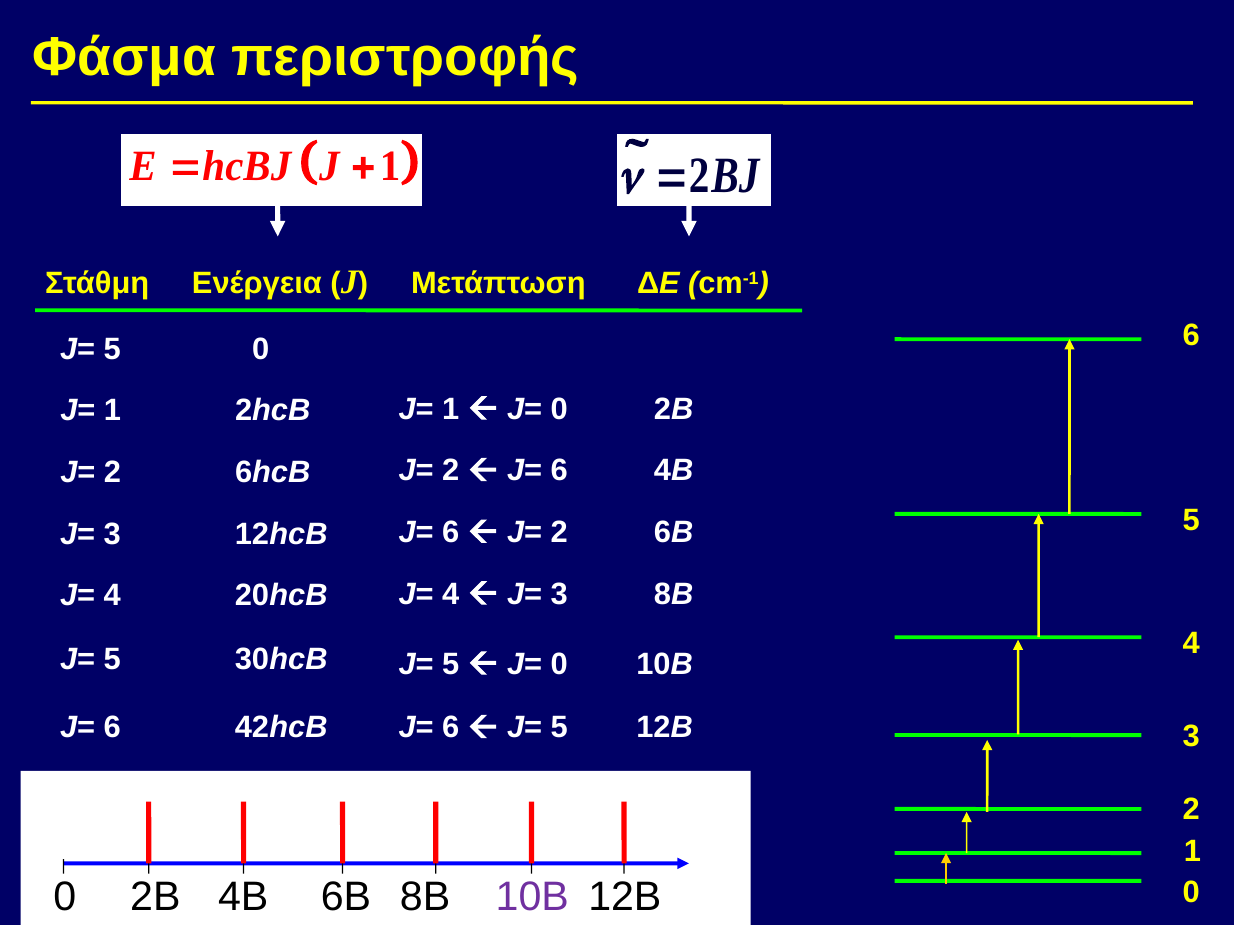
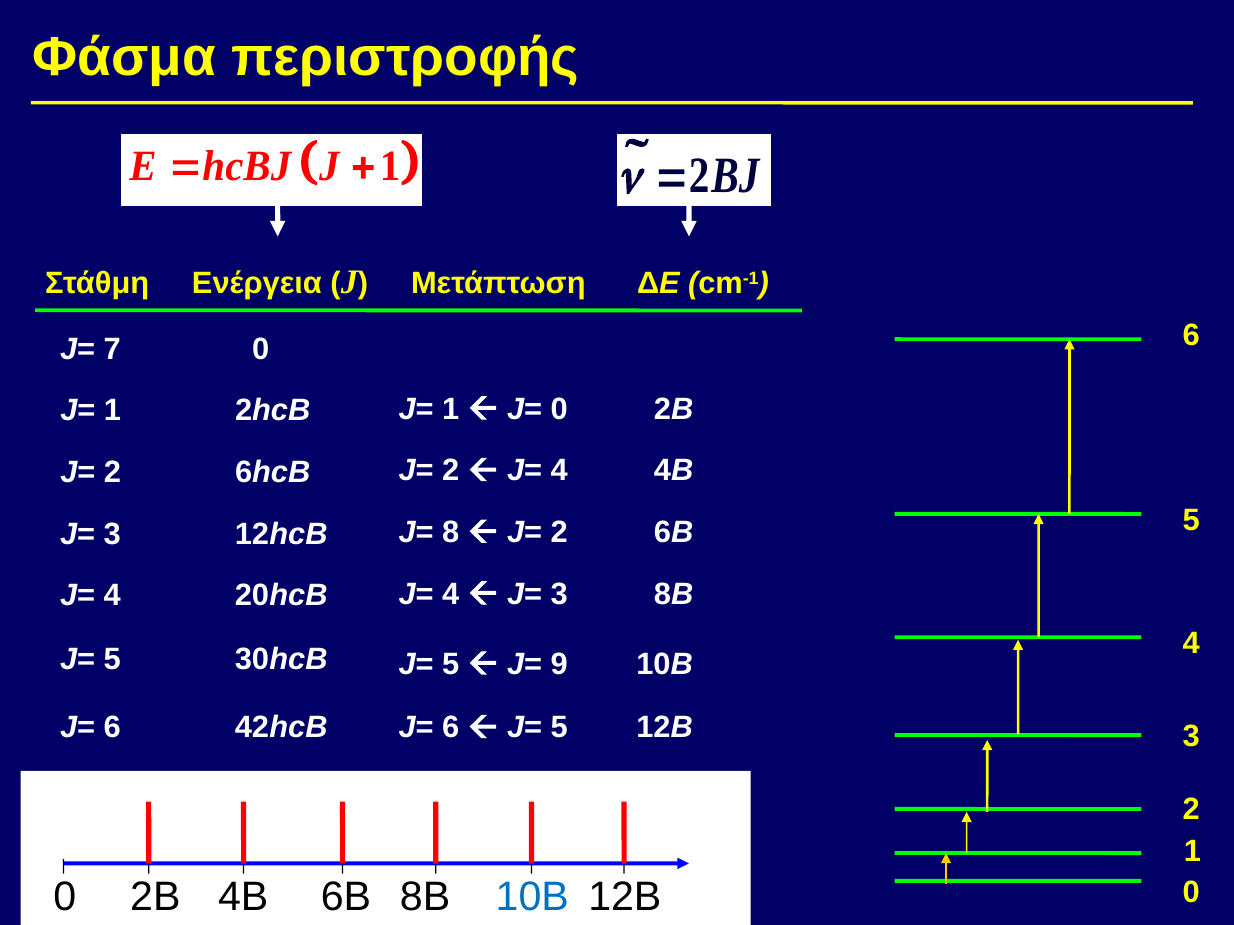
5: 5 -> 7 (112, 349)
6: 6 -> 4 (559, 471)
6: 6 -> 8 (451, 532)
0: 0 -> 9 (559, 664)
10Β colour: purple -> blue (532, 897)
